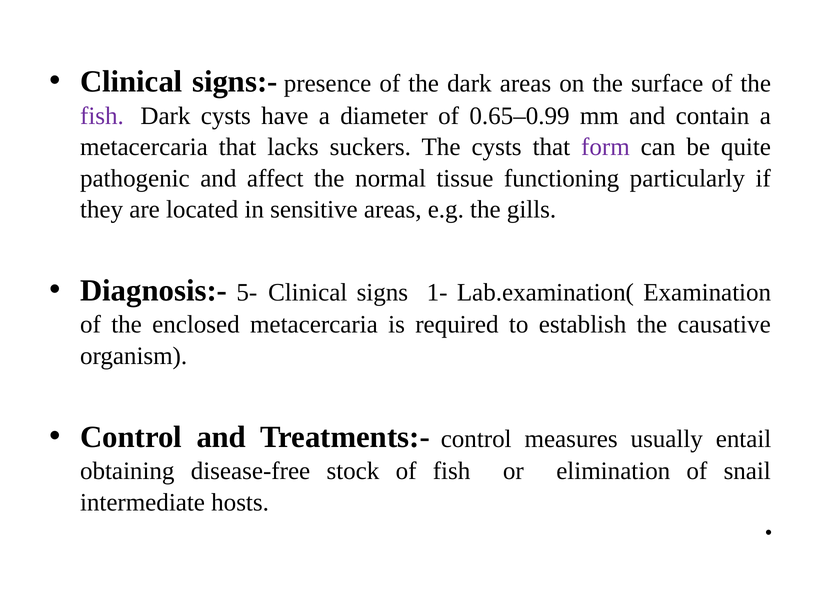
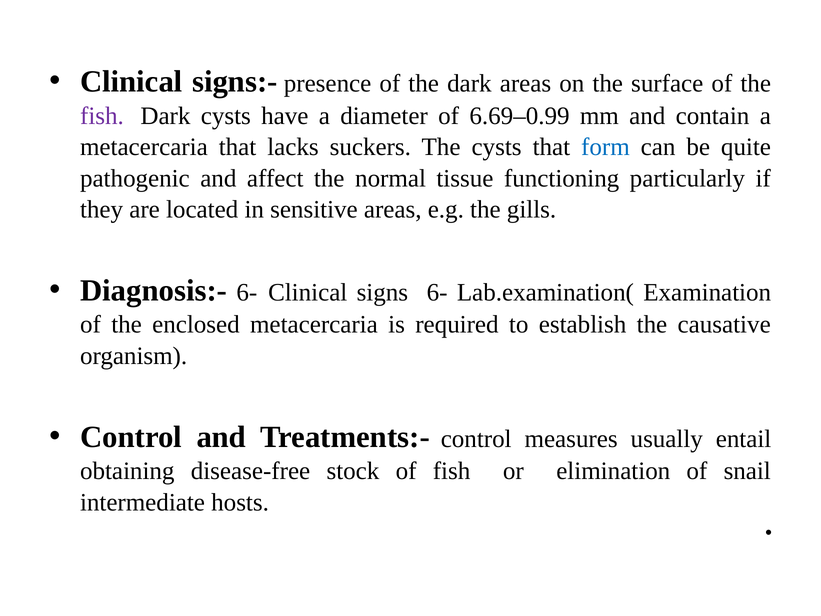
0.65–0.99: 0.65–0.99 -> 6.69–0.99 (520, 116)
form colour: purple -> blue (605, 147)
Diagnosis:- 5-: 5- -> 6- (247, 292)
signs 1-: 1- -> 6- (437, 292)
